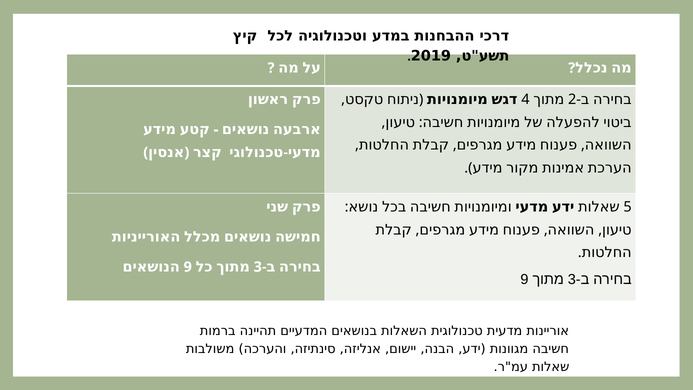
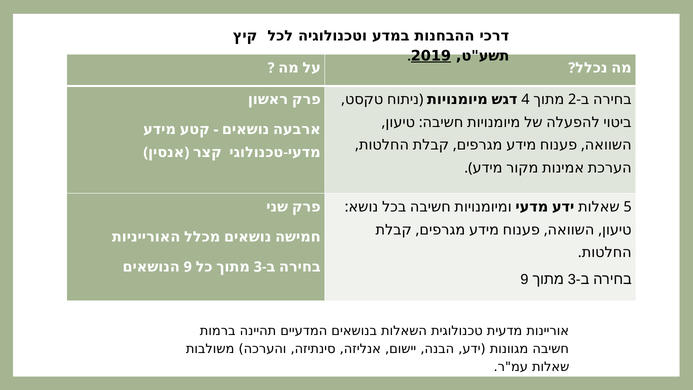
2019 underline: none -> present (431, 56)
